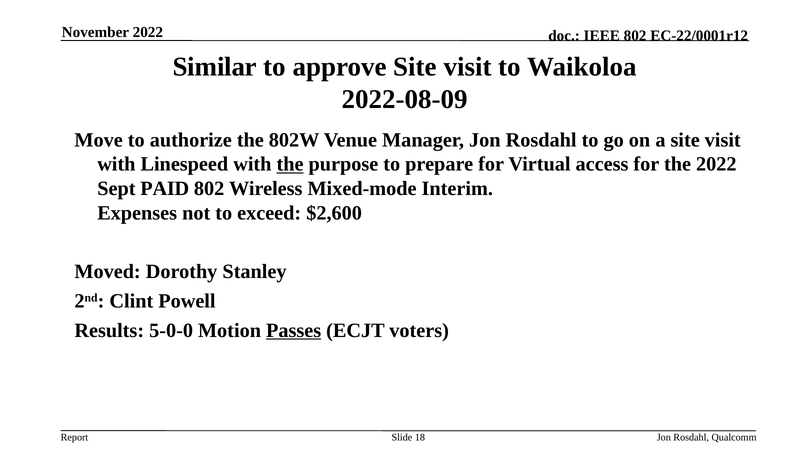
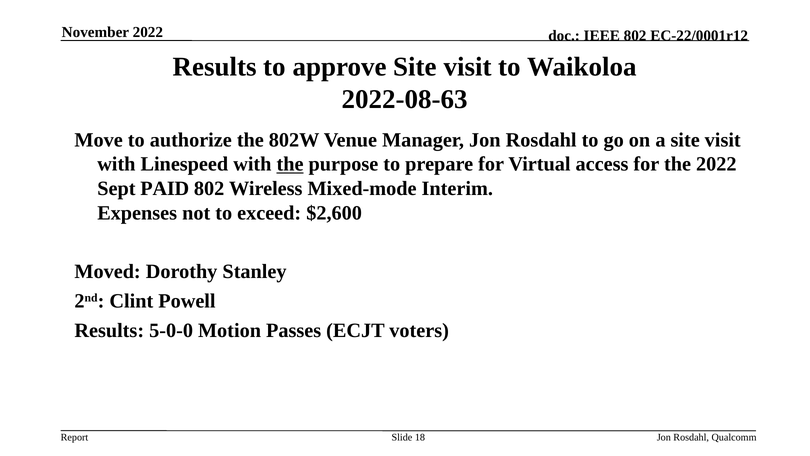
Similar: Similar -> Results (215, 67)
2022-08-09: 2022-08-09 -> 2022-08-63 (405, 99)
Passes underline: present -> none (294, 330)
